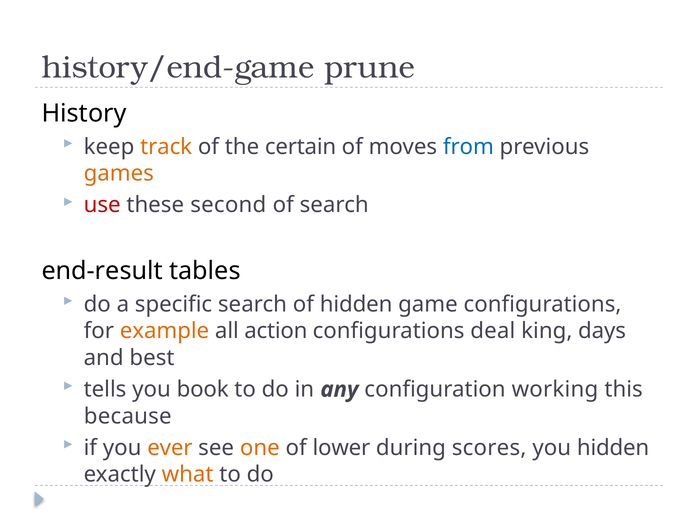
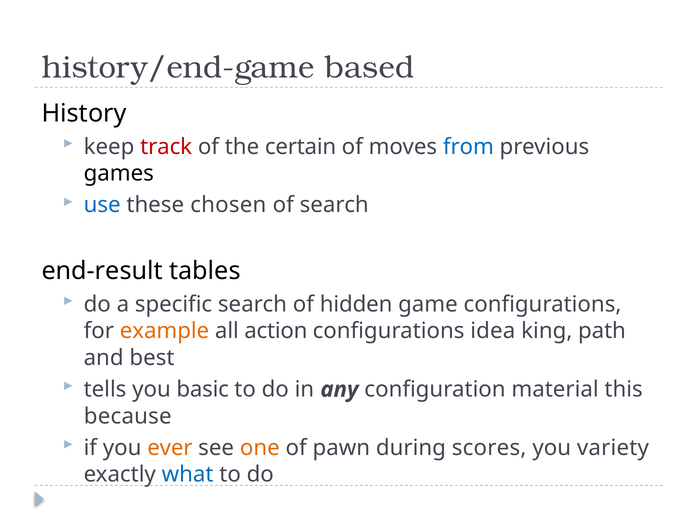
prune: prune -> based (370, 67)
track colour: orange -> red (166, 147)
games colour: orange -> black (119, 173)
use colour: red -> blue (102, 205)
second: second -> chosen (228, 205)
deal: deal -> idea (493, 331)
days: days -> path (602, 331)
book: book -> basic (203, 389)
working: working -> material (555, 389)
lower: lower -> pawn (341, 447)
you hidden: hidden -> variety (613, 447)
what colour: orange -> blue (188, 474)
